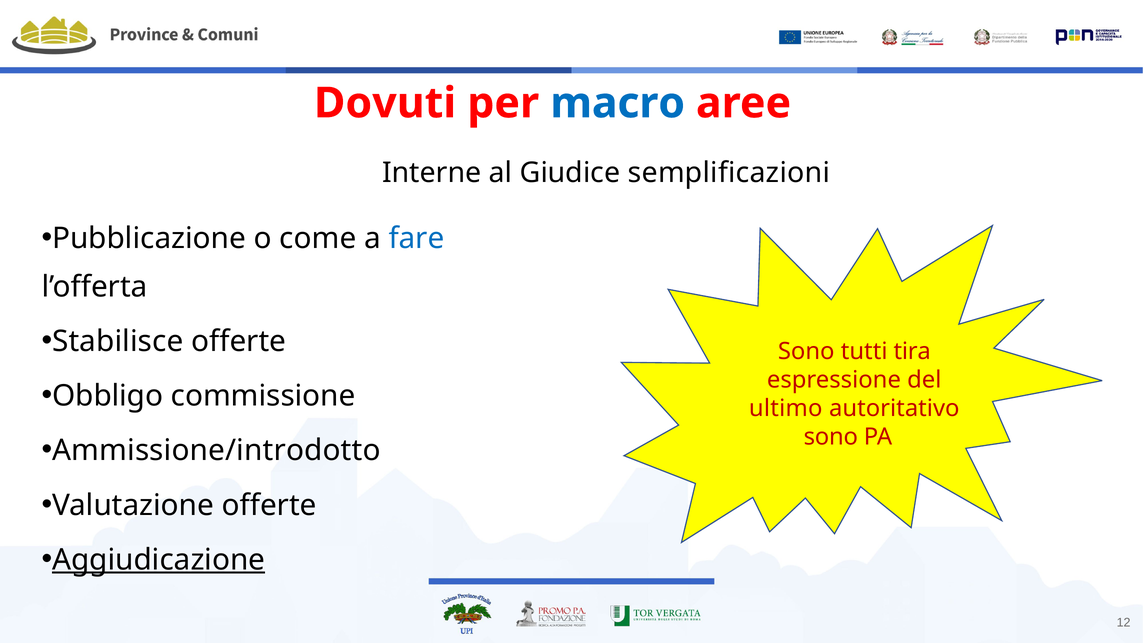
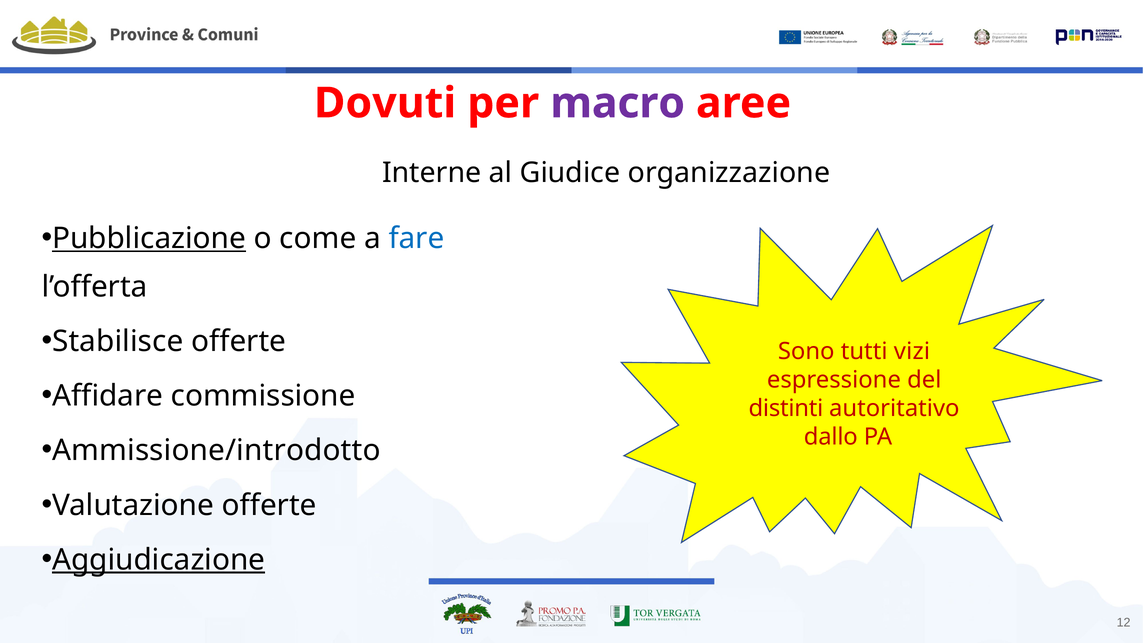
macro colour: blue -> purple (618, 103)
semplificazioni: semplificazioni -> organizzazione (729, 173)
Pubblicazione underline: none -> present (149, 239)
tira: tira -> vizi (912, 351)
Obbligo: Obbligo -> Affidare (108, 396)
ultimo: ultimo -> distinti (786, 408)
sono: sono -> dallo (831, 437)
